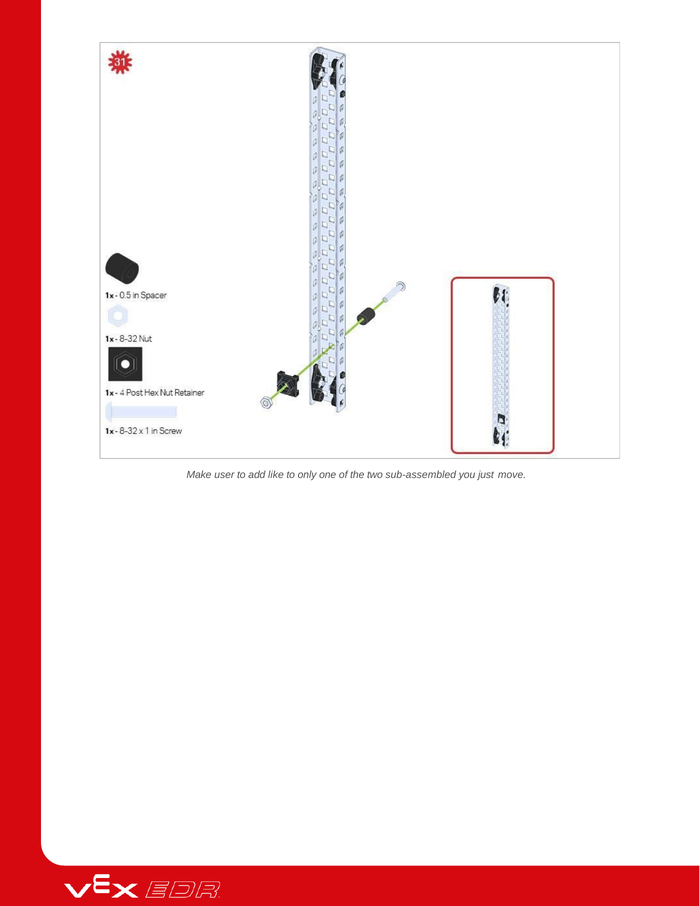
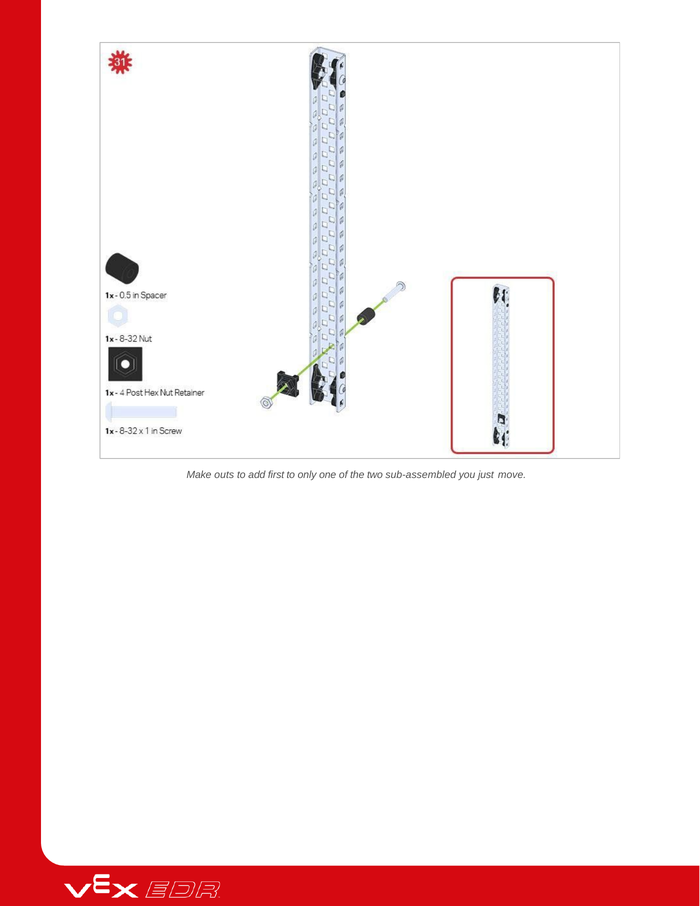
user: user -> outs (224, 475)
like: like -> first (276, 475)
